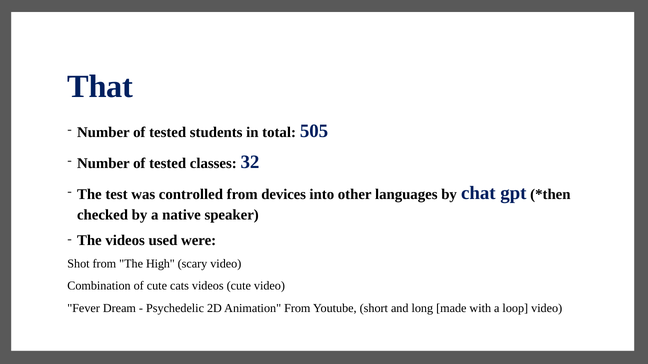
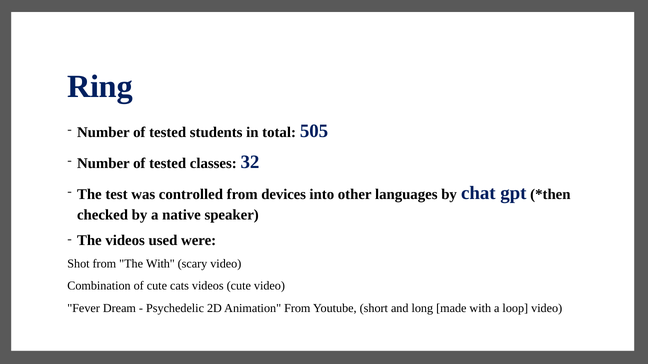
That: That -> Ring (100, 87)
The High: High -> With (160, 264)
